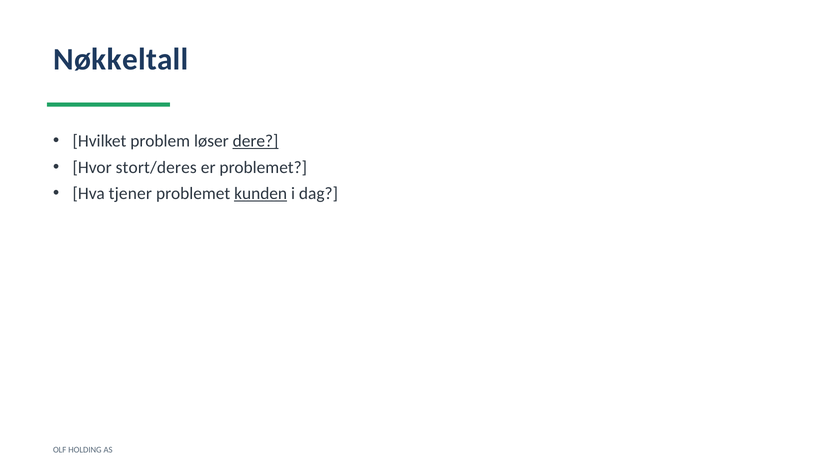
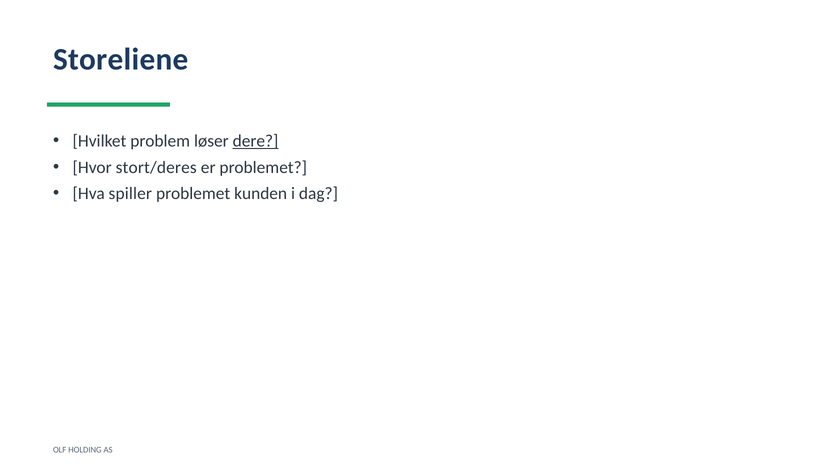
Nøkkeltall: Nøkkeltall -> Storeliene (121, 60)
tjener: tjener -> spiller (130, 193)
kunden underline: present -> none (261, 193)
